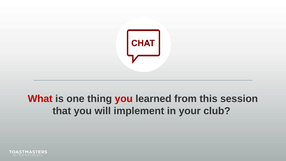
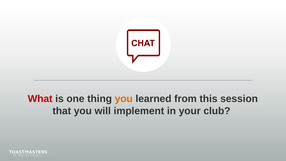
you colour: red -> orange (124, 99)
